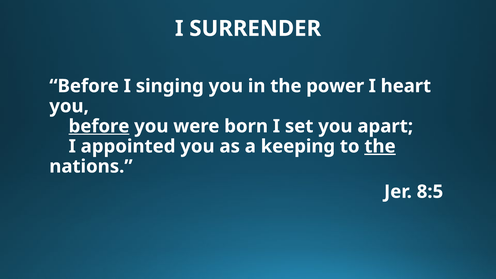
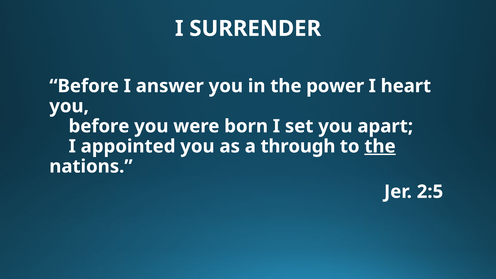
singing: singing -> answer (170, 86)
before underline: present -> none (99, 126)
keeping: keeping -> through (298, 146)
8:5: 8:5 -> 2:5 (430, 192)
